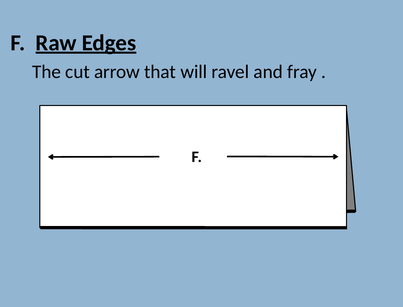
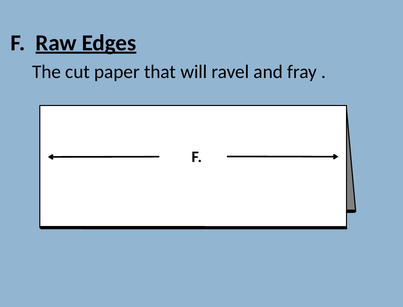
arrow: arrow -> paper (117, 72)
